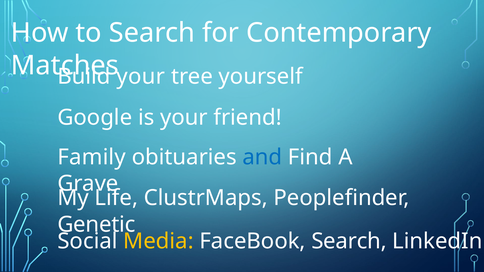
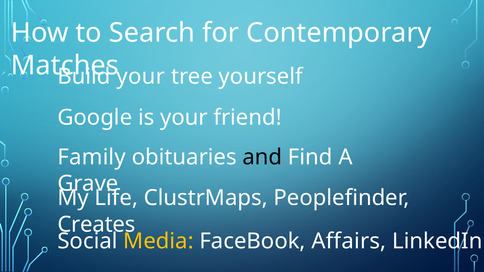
and colour: blue -> black (262, 157)
Genetic: Genetic -> Creates (96, 225)
FaceBook Search: Search -> Affairs (349, 241)
